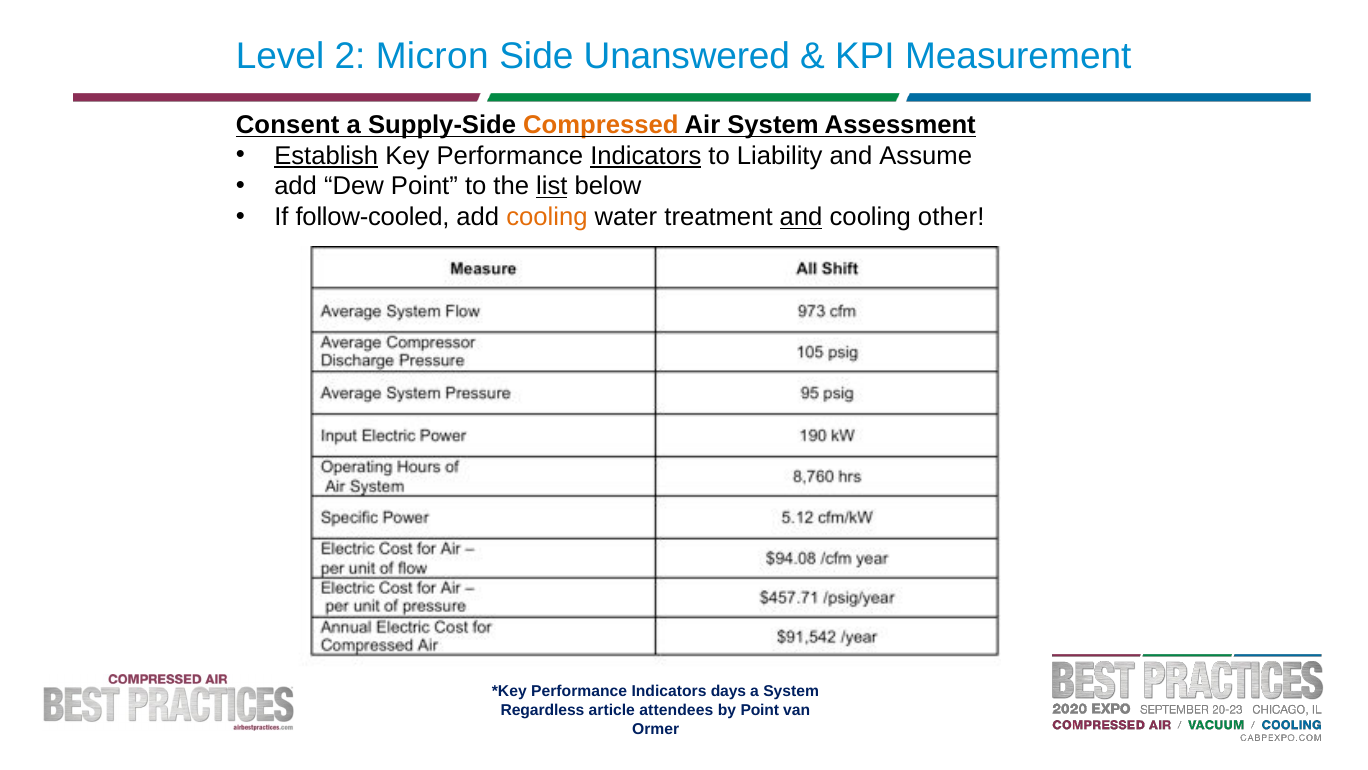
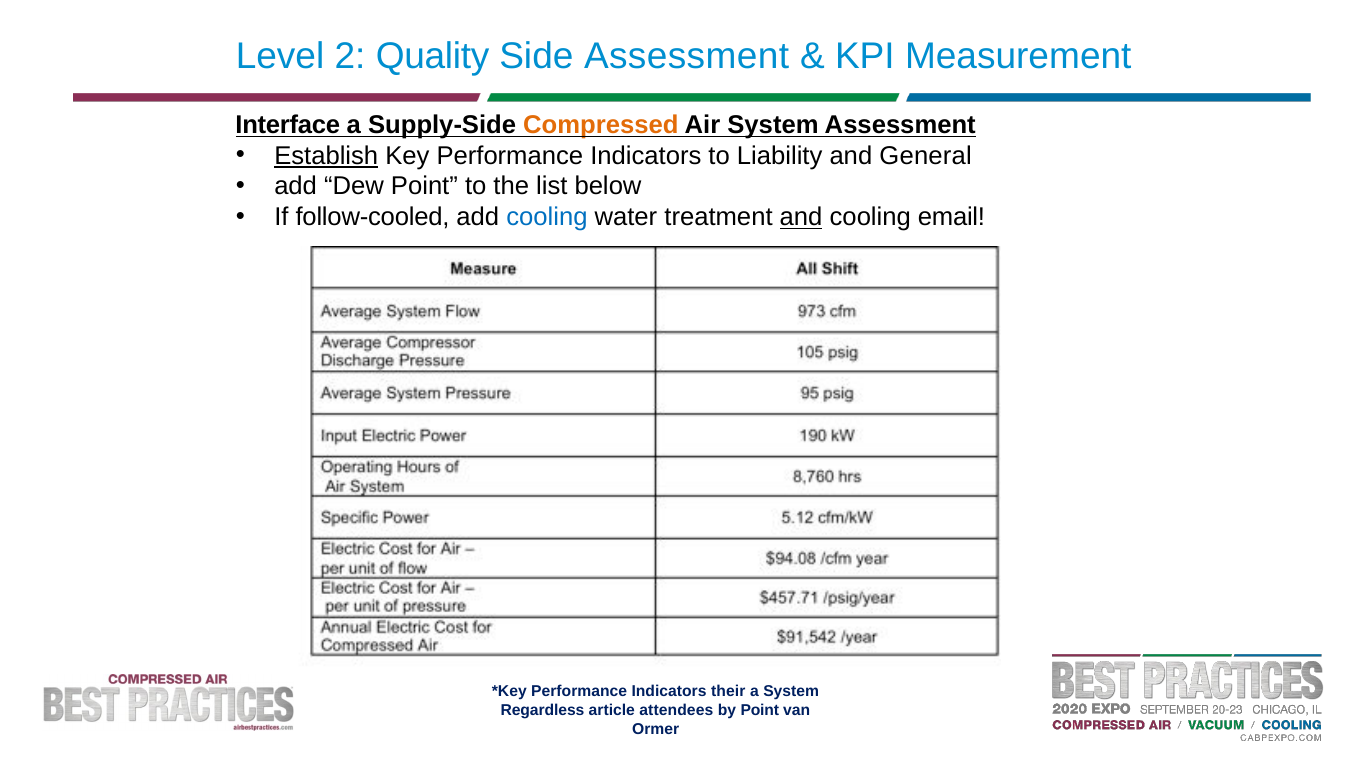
Micron: Micron -> Quality (433, 56)
Side Unanswered: Unanswered -> Assessment (687, 56)
Consent: Consent -> Interface (288, 125)
Indicators underline: present -> none (646, 156)
Assume: Assume -> General (926, 156)
list underline: present -> none (552, 186)
cooling colour: orange -> blue (547, 217)
other: other -> email (951, 217)
days: days -> their (728, 691)
